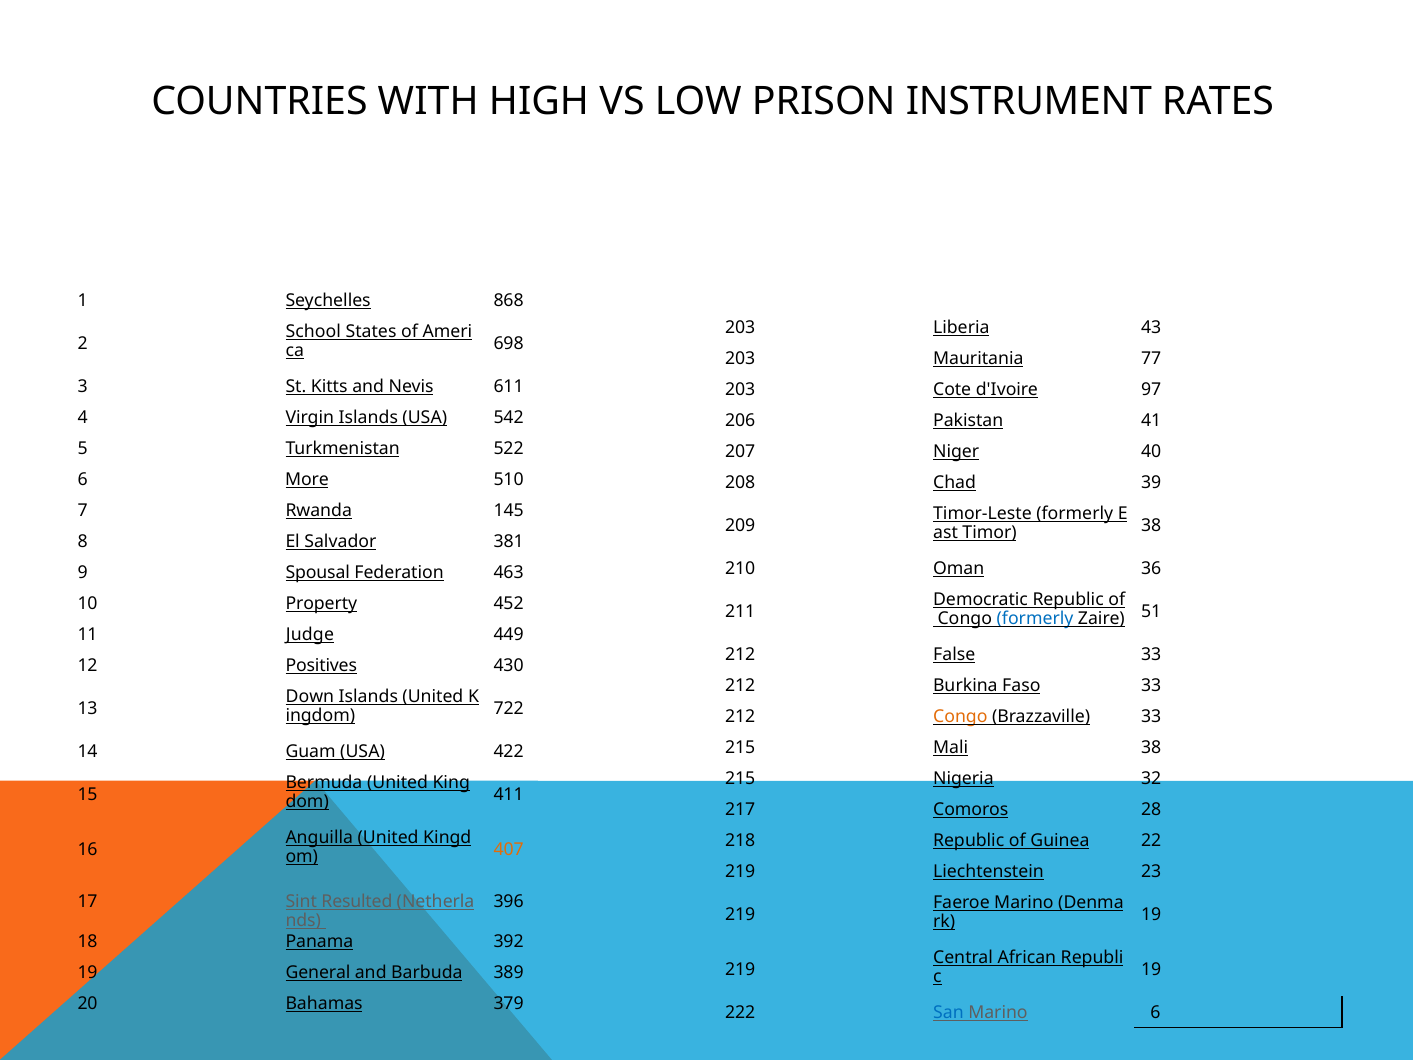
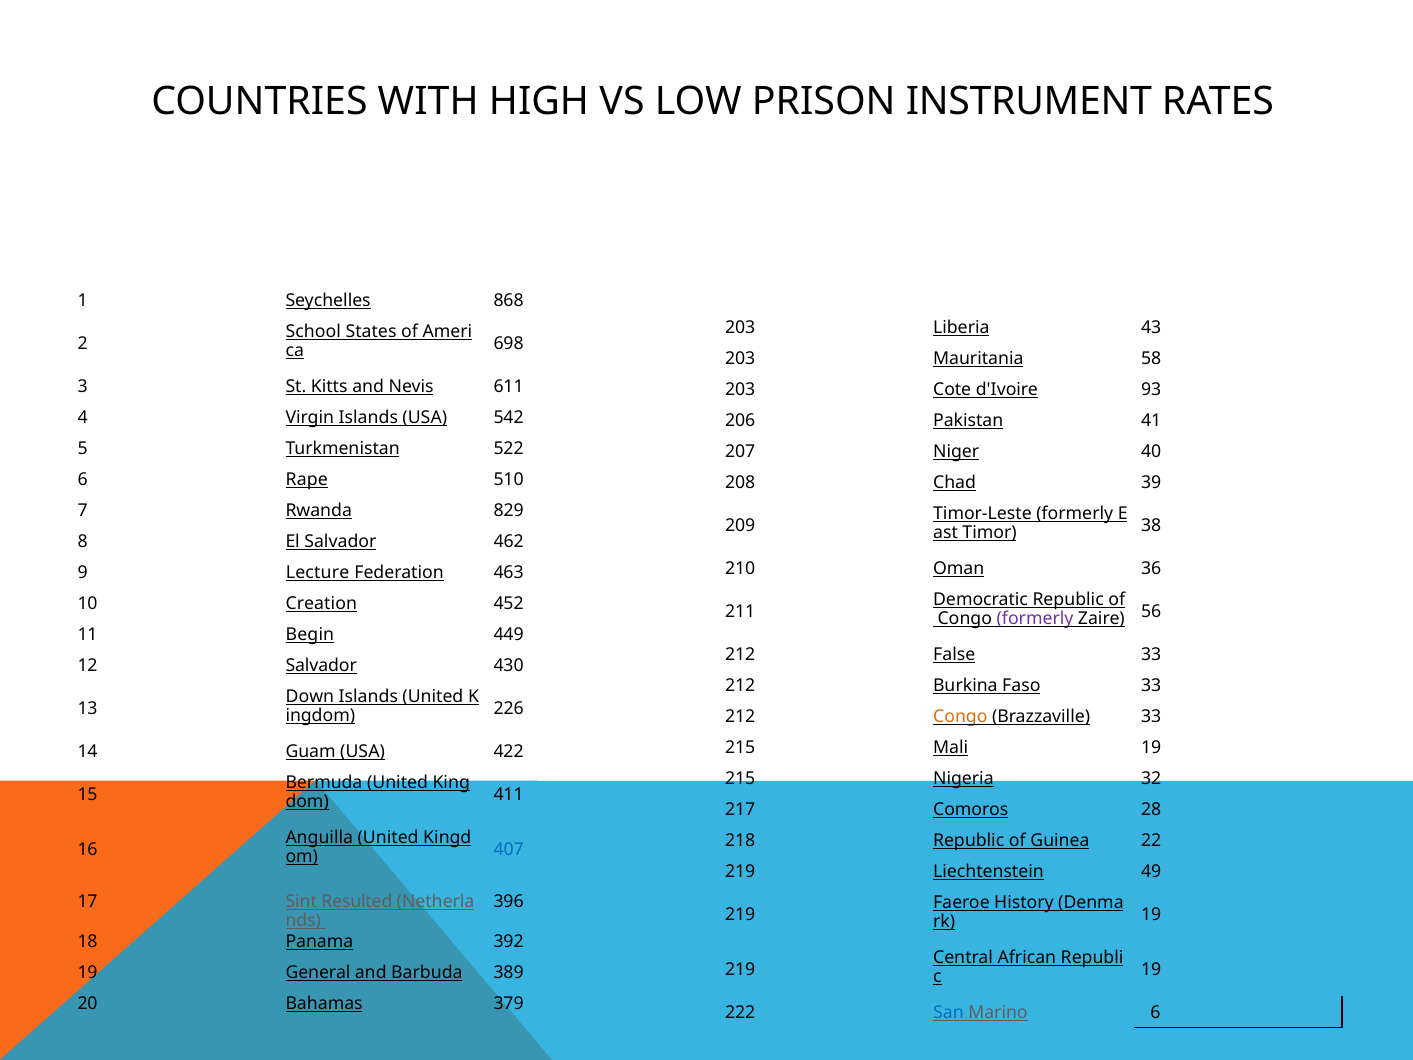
77: 77 -> 58 (1151, 359)
97: 97 -> 93 (1151, 390)
More: More -> Rape (307, 479)
145: 145 -> 829 (509, 510)
381: 381 -> 462 (509, 541)
Spousal: Spousal -> Lecture (318, 572)
Property: Property -> Creation (321, 603)
formerly colour: blue -> purple (1035, 619)
51: 51 -> 56 (1151, 612)
Judge: Judge -> Begin (310, 634)
12 Positives: Positives -> Salvador (321, 665)
722: 722 -> 226 (509, 708)
Mali 38: 38 -> 19 (1151, 748)
407 colour: orange -> blue (509, 849)
23: 23 -> 49 (1151, 872)
Faeroe Marino: Marino -> History (1024, 903)
